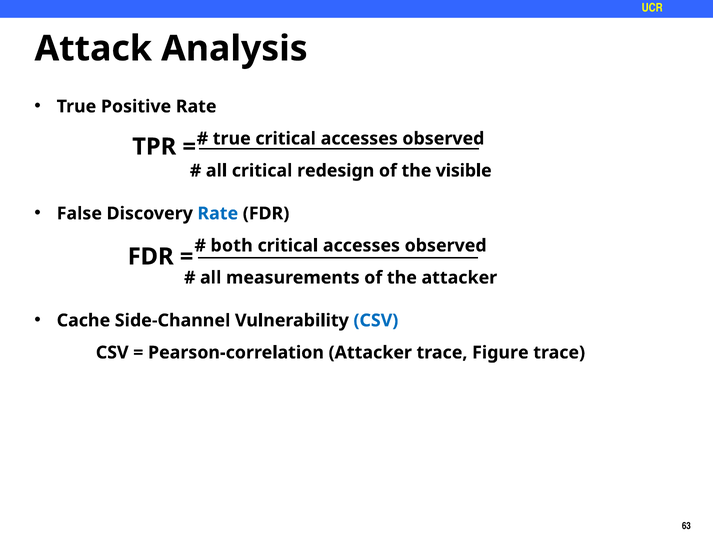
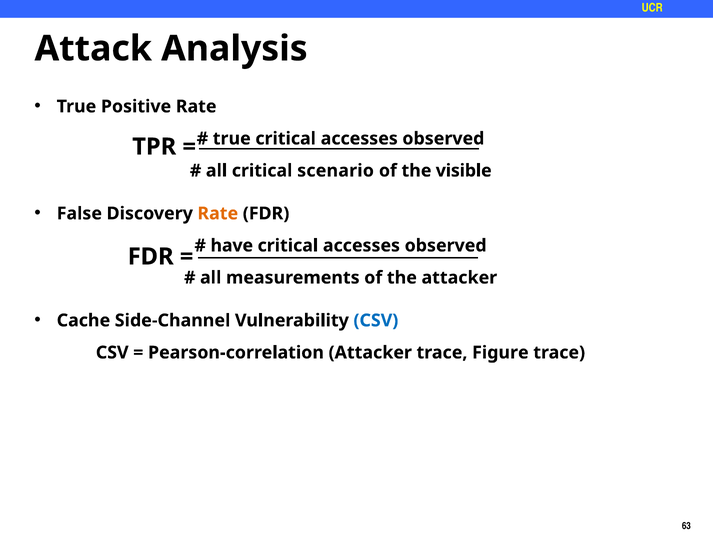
redesign: redesign -> scenario (336, 171)
Rate colour: blue -> orange (218, 213)
both: both -> have (232, 245)
